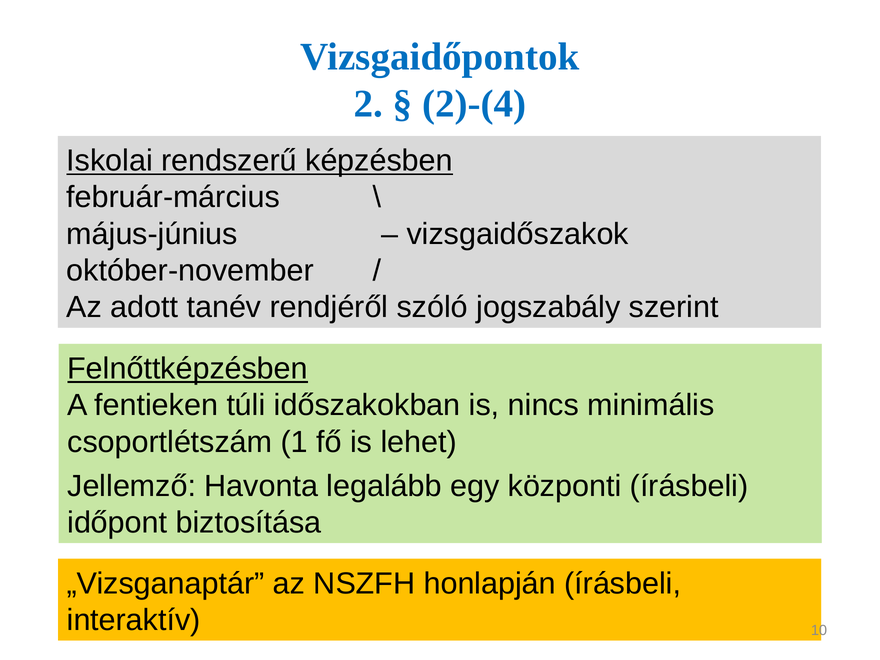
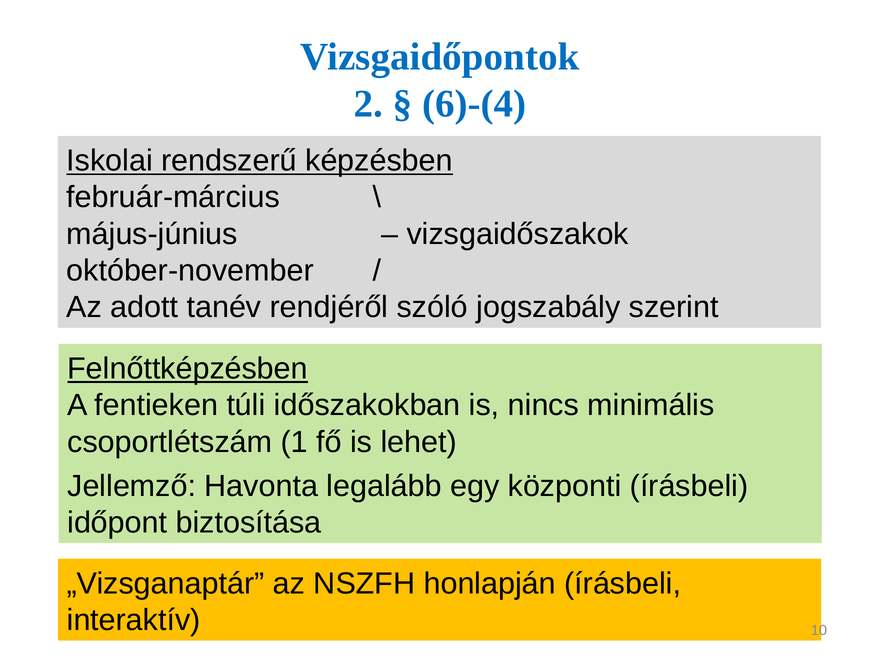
2)-(4: 2)-(4 -> 6)-(4 (474, 104)
